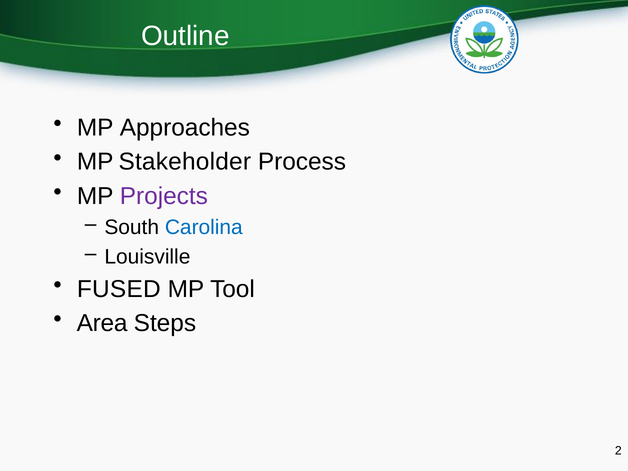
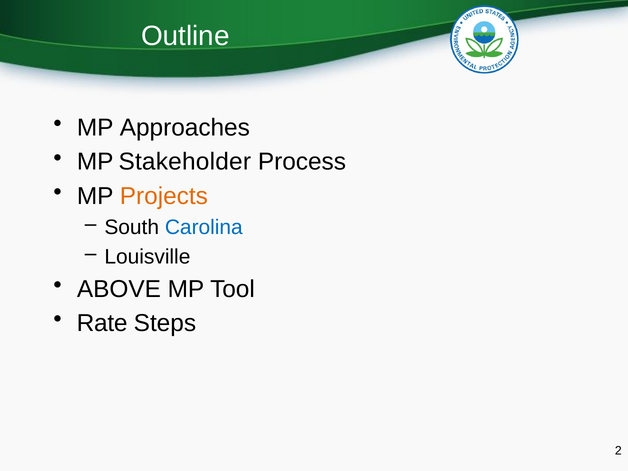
Projects colour: purple -> orange (164, 196)
FUSED: FUSED -> ABOVE (119, 289)
Area: Area -> Rate (102, 323)
